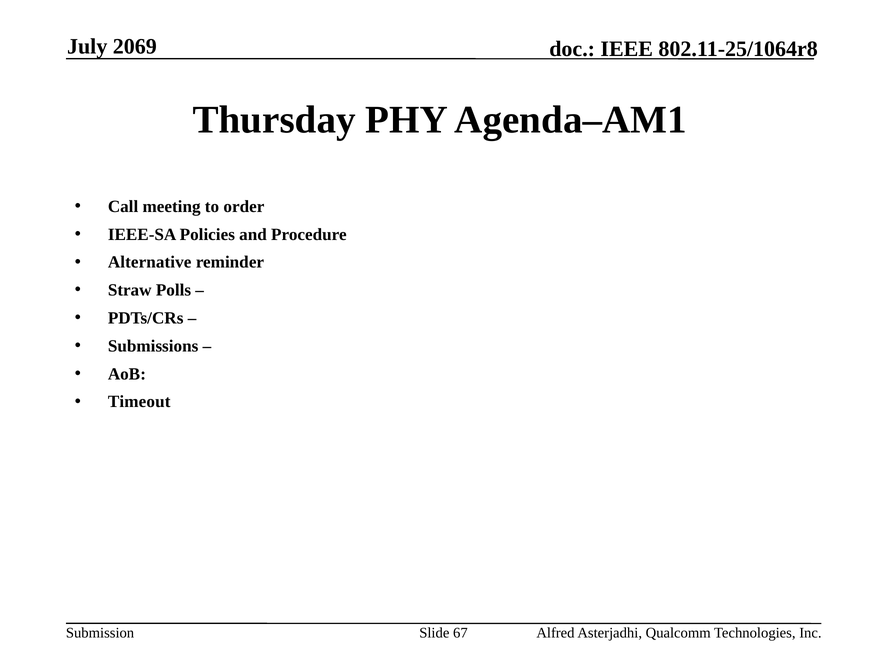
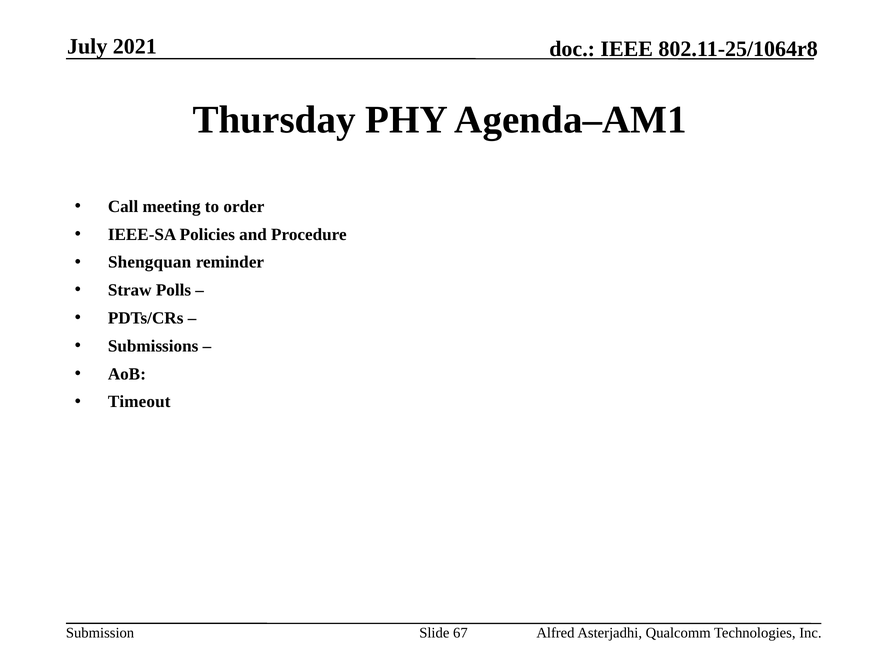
2069: 2069 -> 2021 (135, 47)
Alternative: Alternative -> Shengquan (150, 262)
